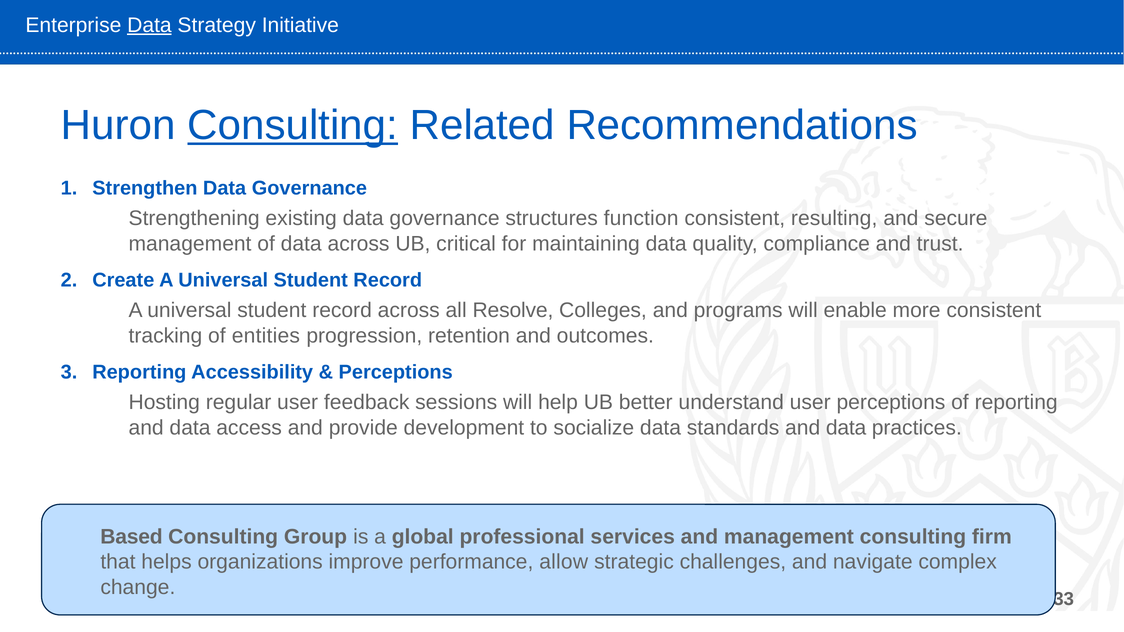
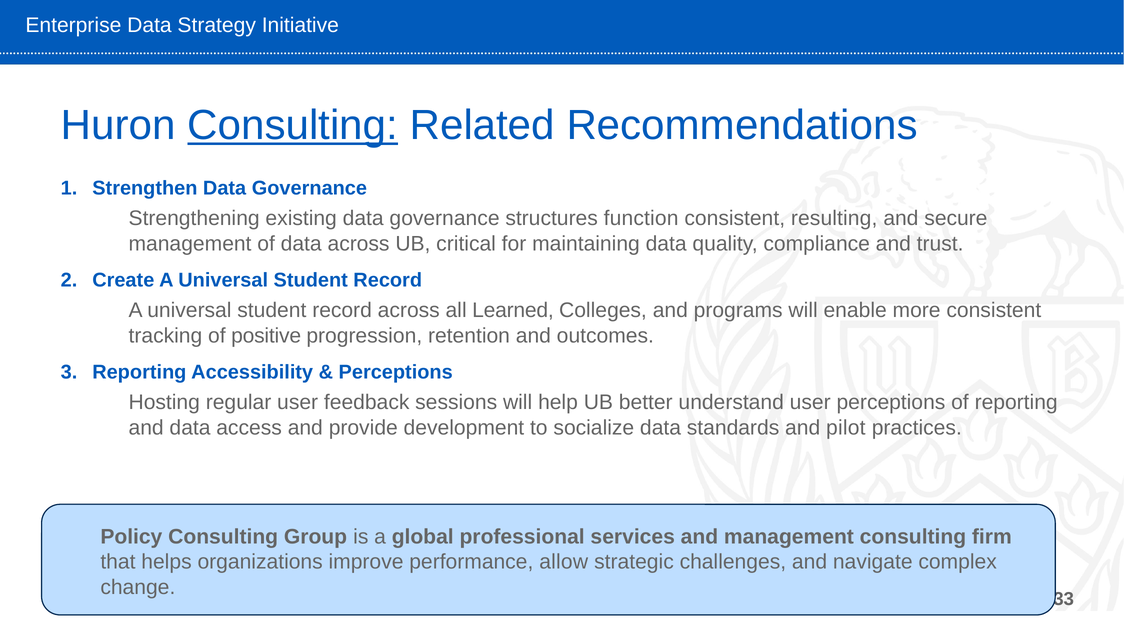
Data underline: present -> none (149, 25)
Resolve: Resolve -> Learned (513, 311)
entities: entities -> positive (266, 336)
standards and data: data -> pilot (846, 428)
Based: Based -> Policy (131, 537)
